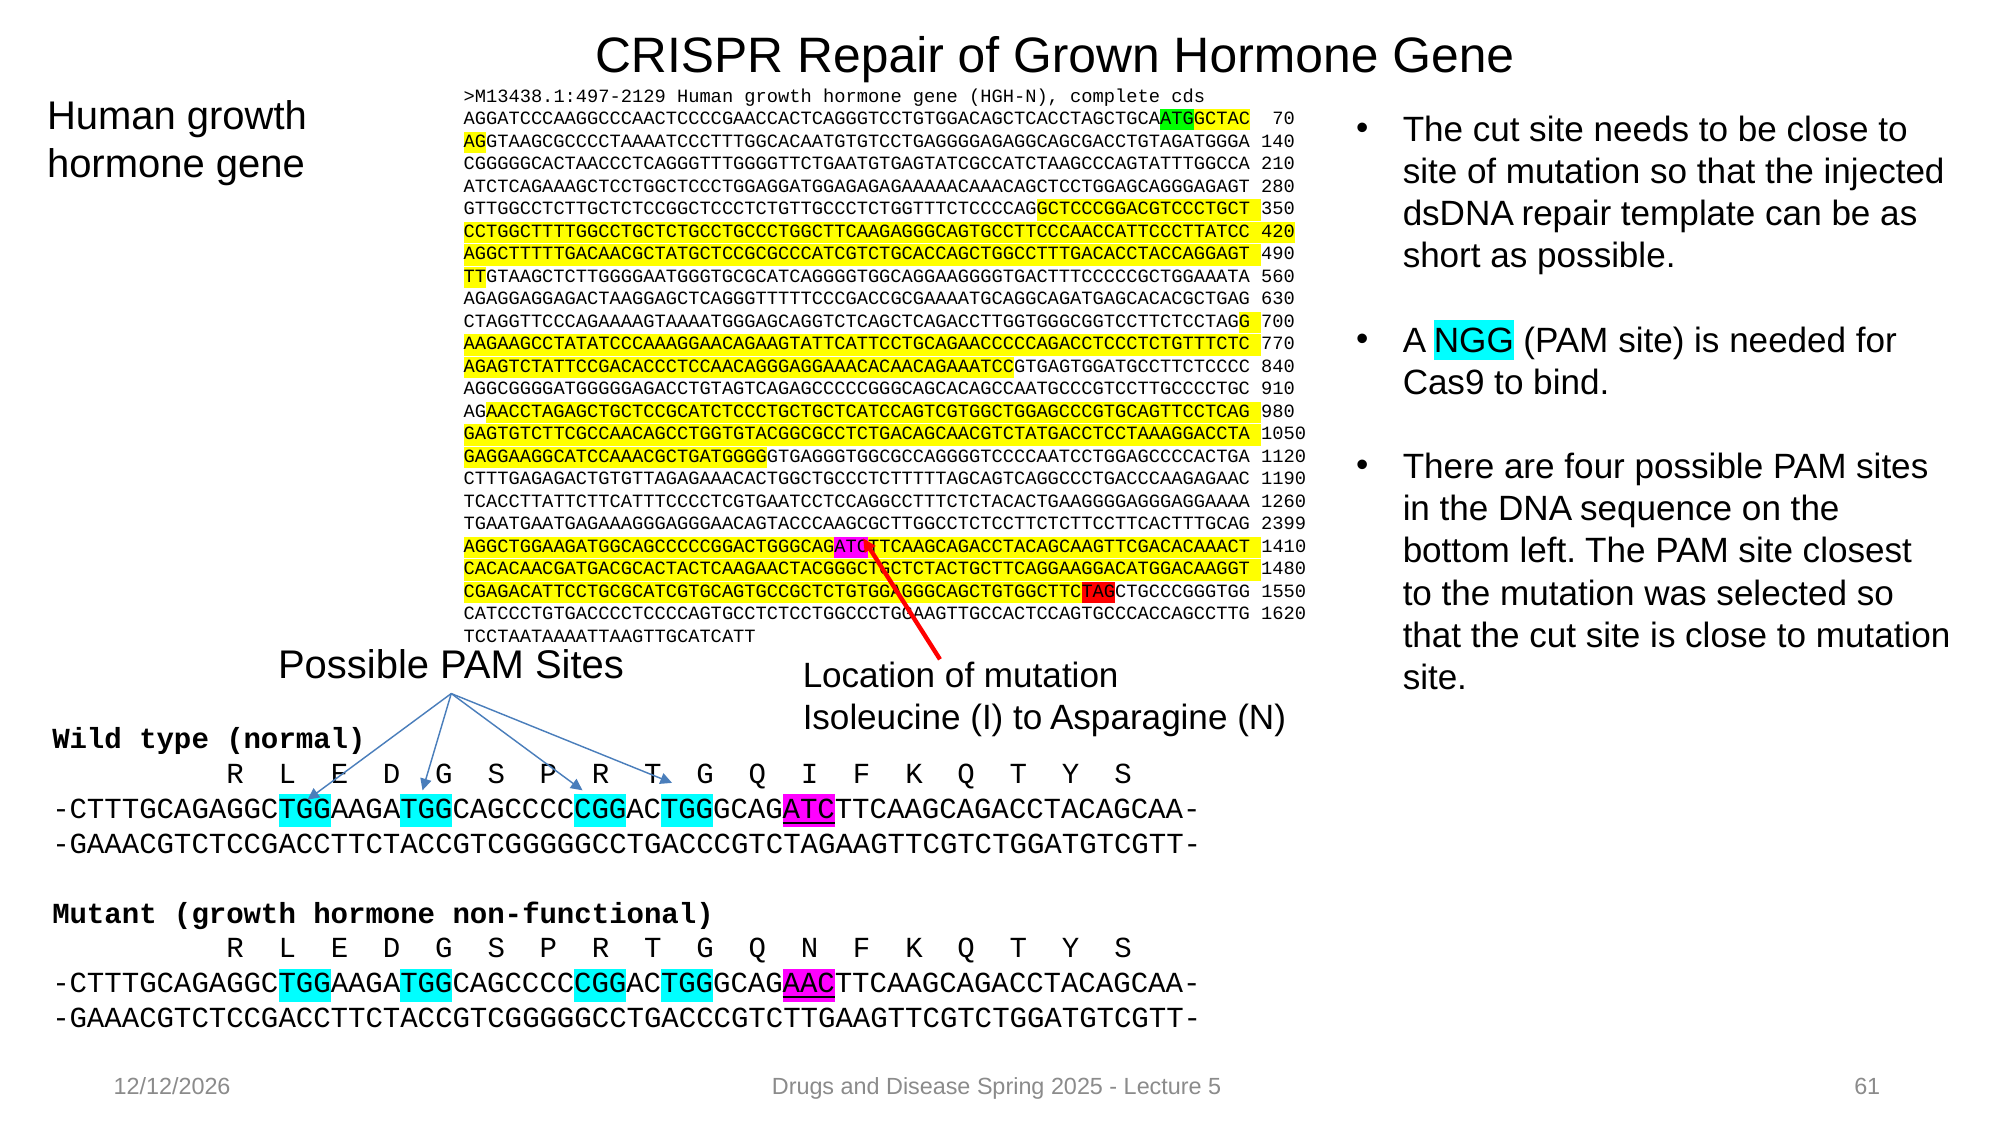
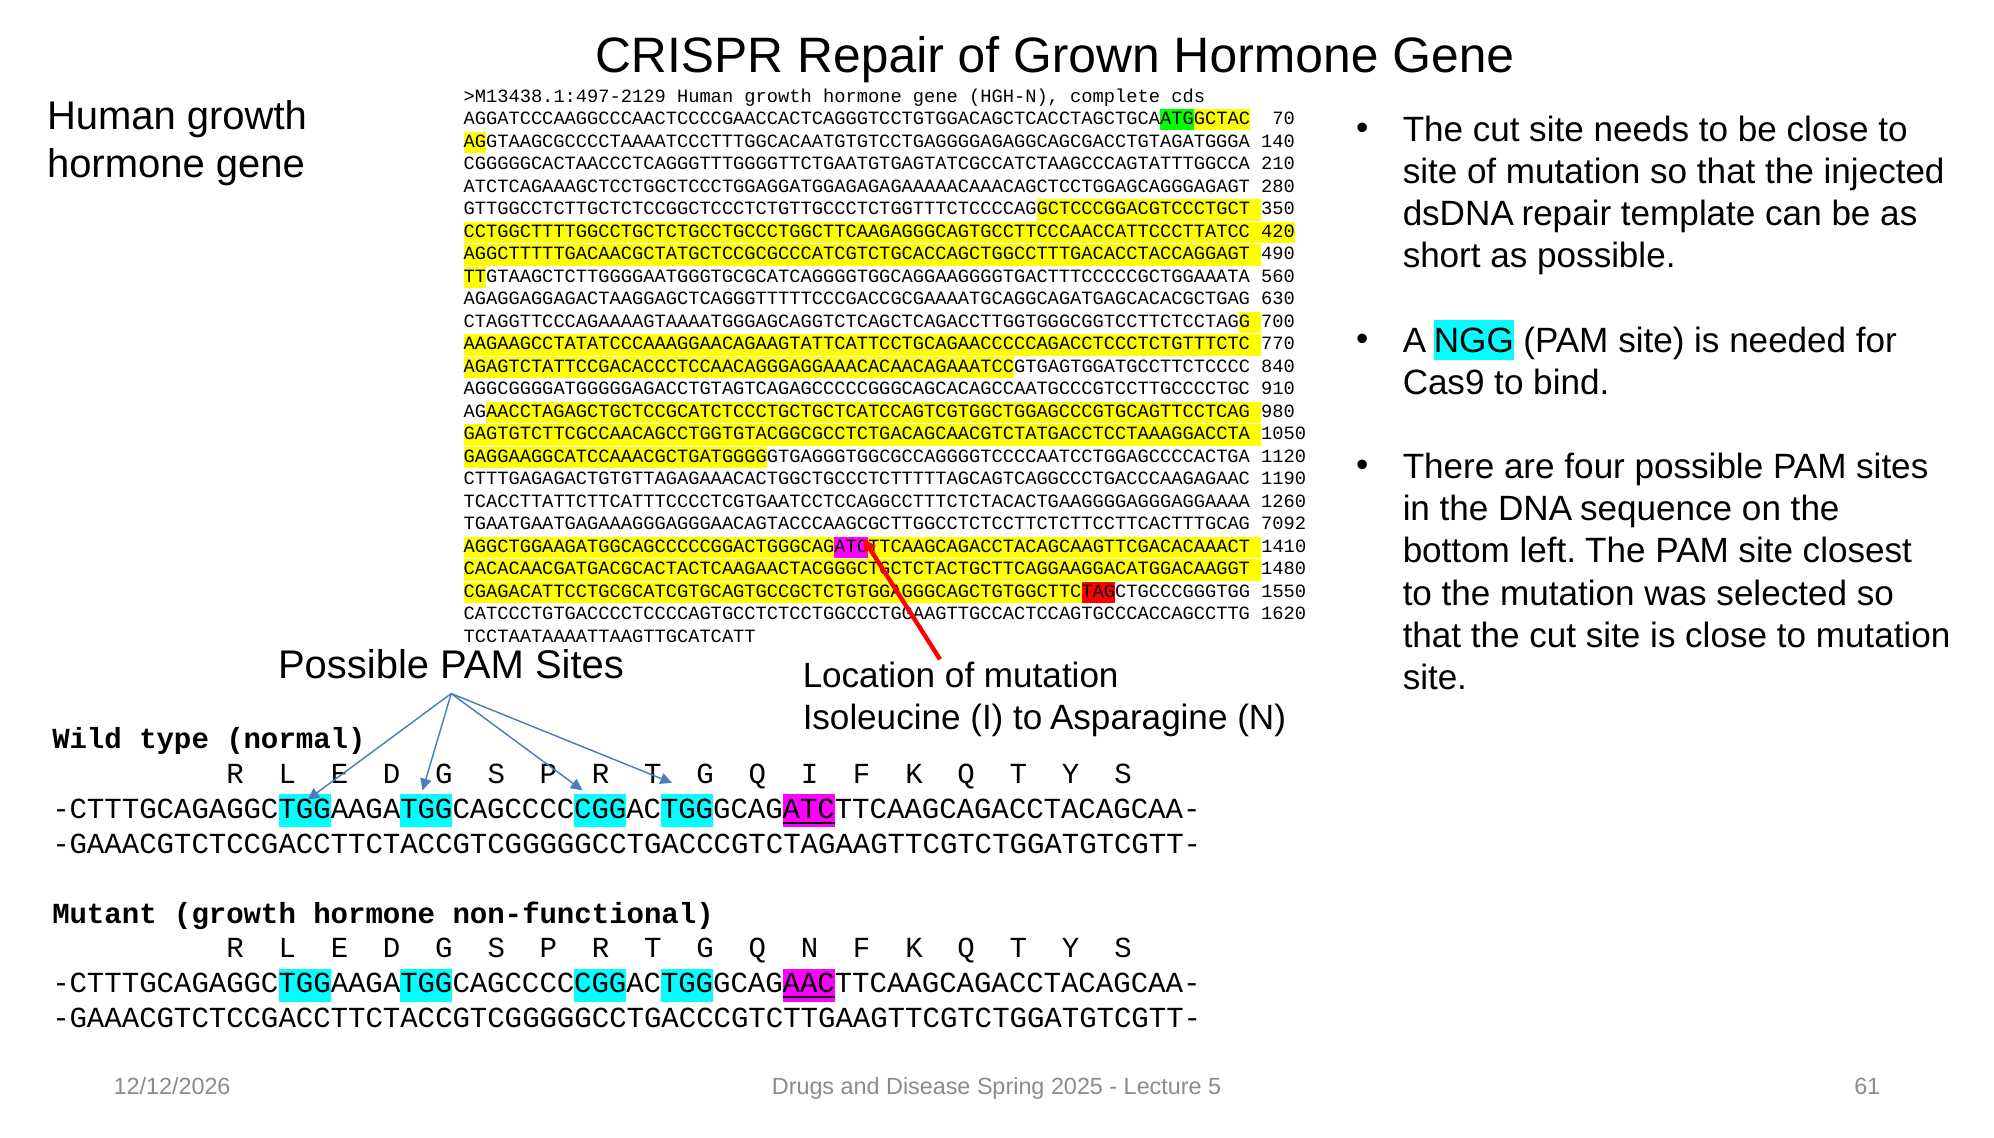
2399: 2399 -> 7092 (1284, 524)
